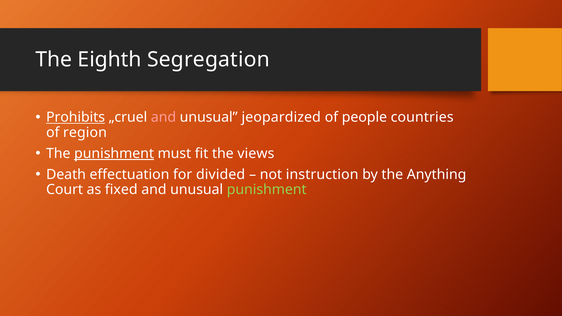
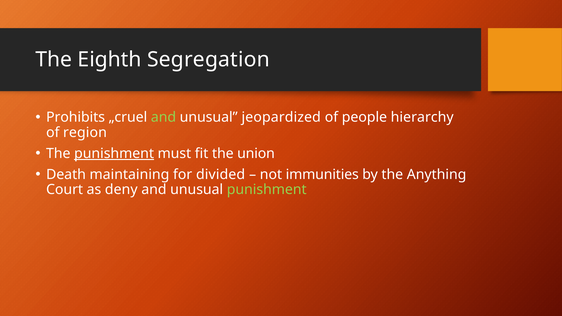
Prohibits underline: present -> none (76, 117)
and colour: pink -> light green (163, 117)
countries: countries -> hierarchy (422, 117)
views: views -> union (256, 154)
effectuation: effectuation -> maintaining (129, 175)
instruction: instruction -> immunities (322, 175)
fixed: fixed -> deny (121, 190)
